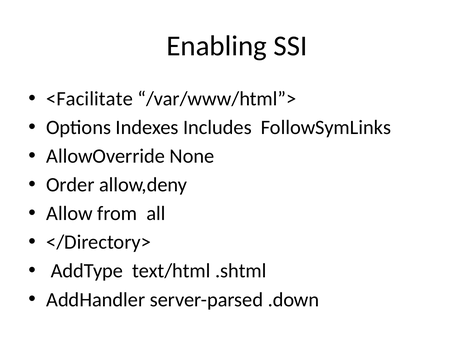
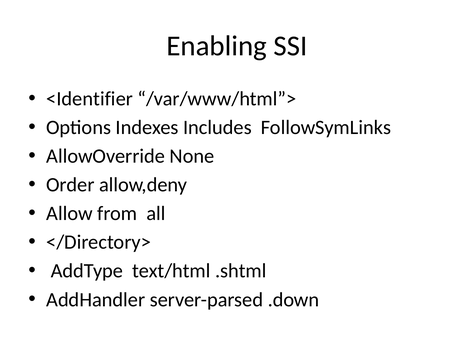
<Facilitate: <Facilitate -> <Identifier (90, 99)
